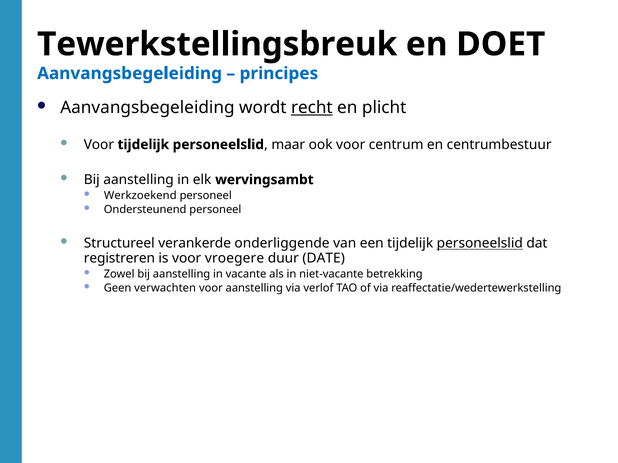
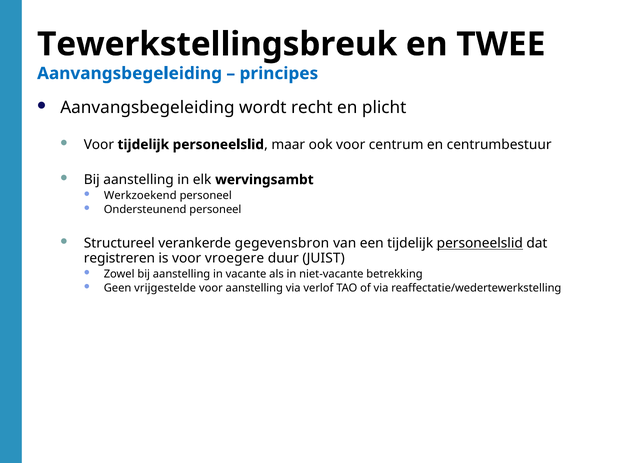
DOET: DOET -> TWEE (501, 44)
recht underline: present -> none (312, 108)
onderliggende: onderliggende -> gegevensbron (282, 244)
DATE: DATE -> JUIST (324, 258)
verwachten: verwachten -> vrijgestelde (165, 288)
